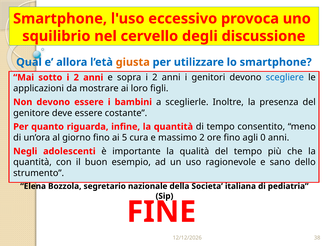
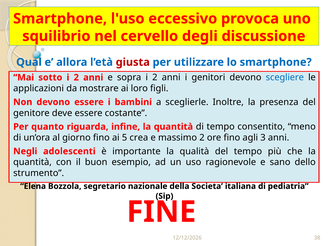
giusta colour: orange -> red (133, 62)
cura: cura -> crea (139, 138)
0: 0 -> 3 (263, 138)
